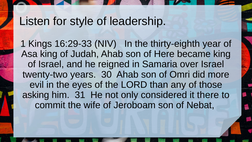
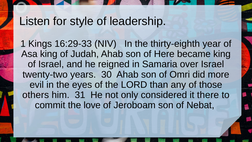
asking: asking -> others (36, 95)
wife: wife -> love (92, 105)
